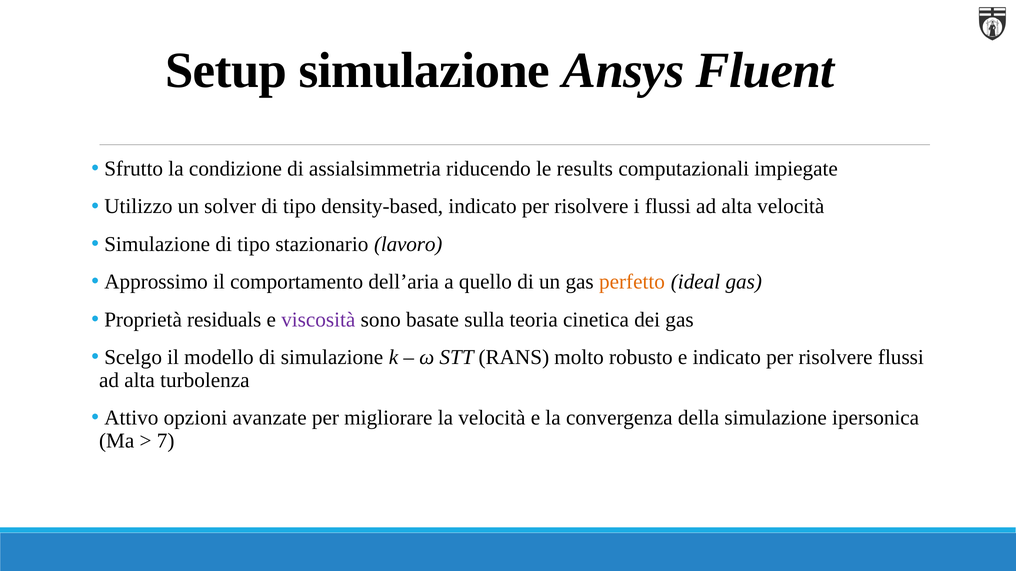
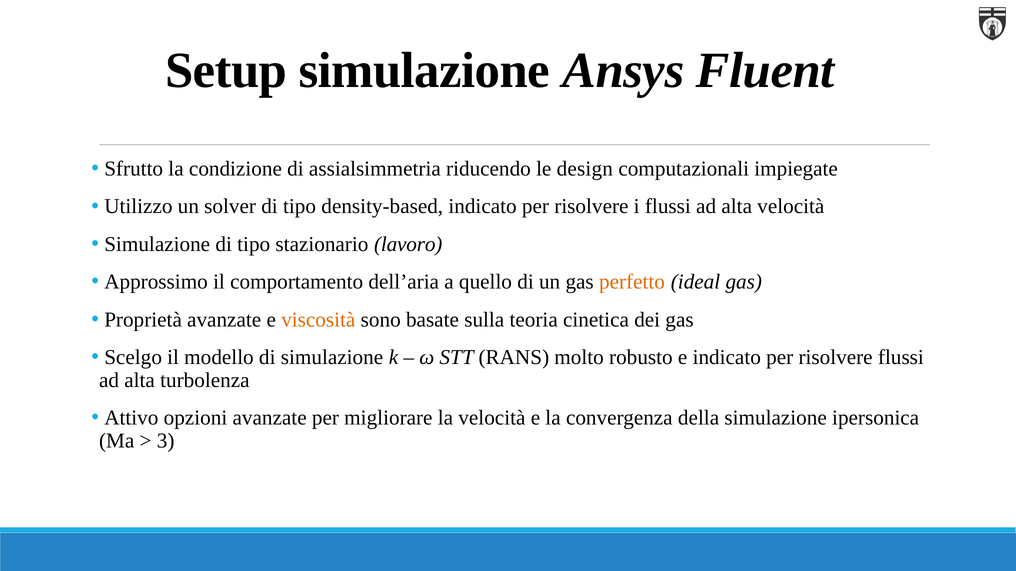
results: results -> design (585, 169)
Proprietà residuals: residuals -> avanzate (224, 320)
viscosità colour: purple -> orange (318, 320)
7: 7 -> 3 (166, 441)
